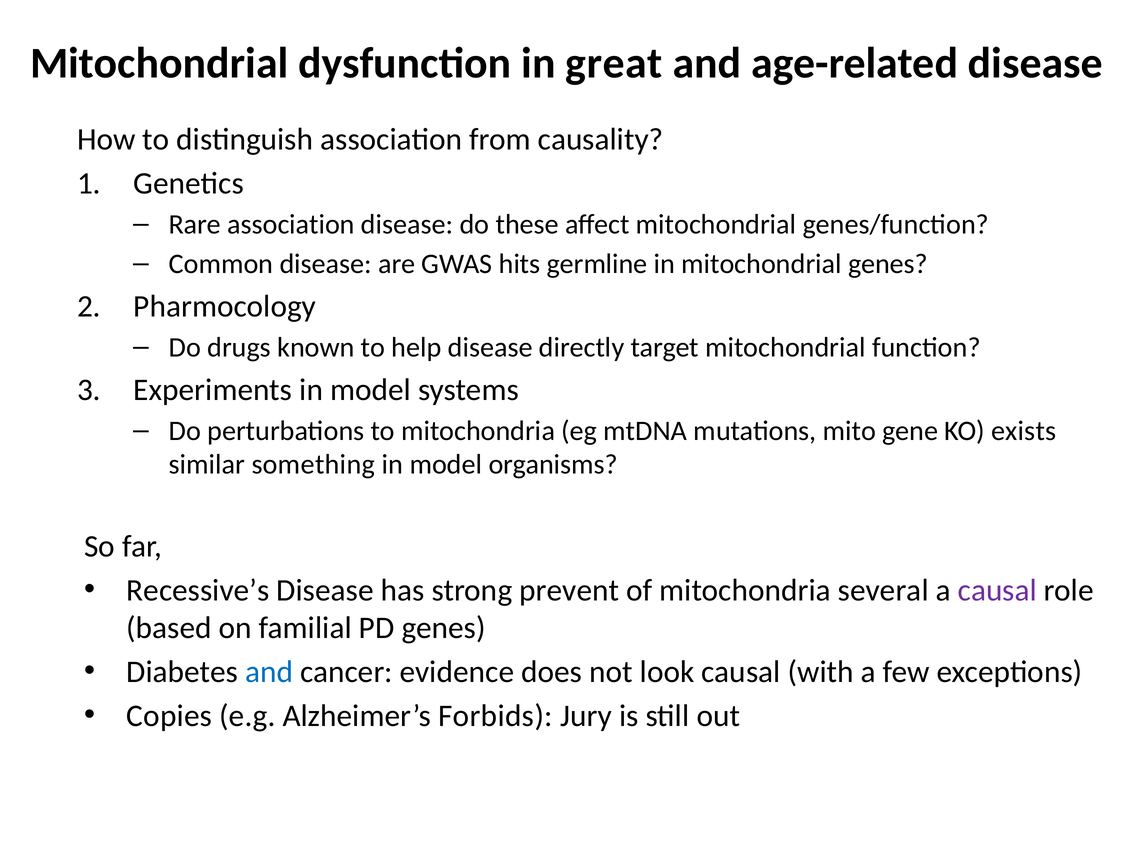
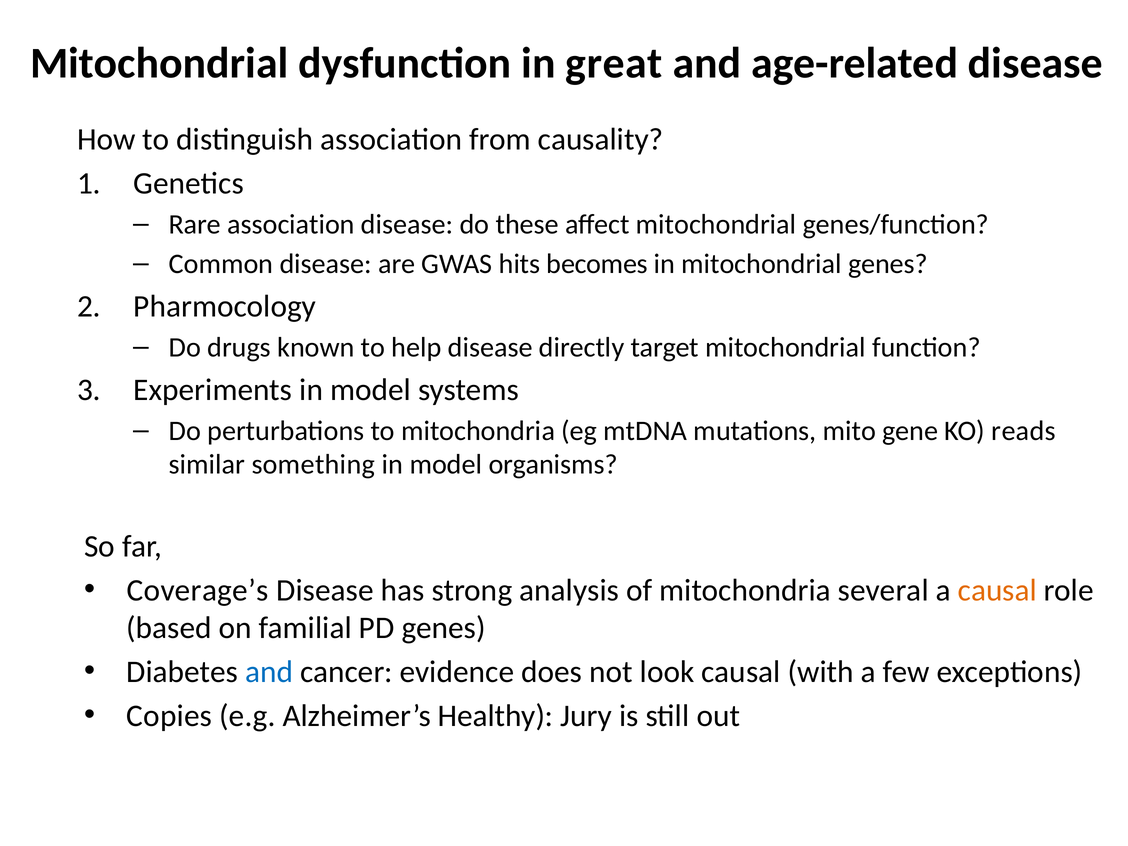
germline: germline -> becomes (597, 264)
exists: exists -> reads (1024, 431)
Recessive’s: Recessive’s -> Coverage’s (198, 590)
prevent: prevent -> analysis (569, 590)
causal colour: purple -> orange (997, 590)
Forbids: Forbids -> Healthy (496, 716)
